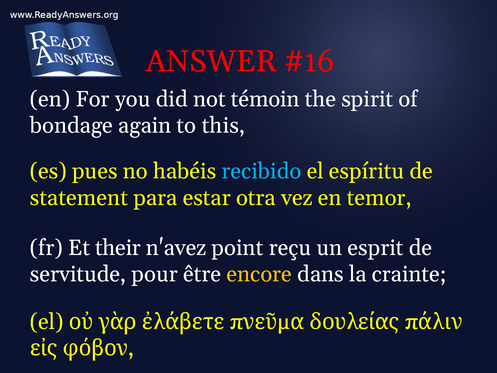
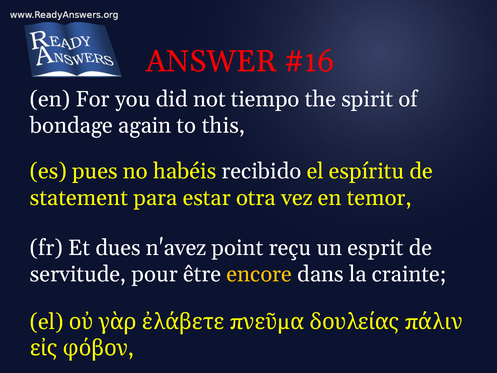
témoin: témoin -> tiempo (265, 99)
recibido colour: light blue -> white (261, 171)
their: their -> dues (118, 248)
